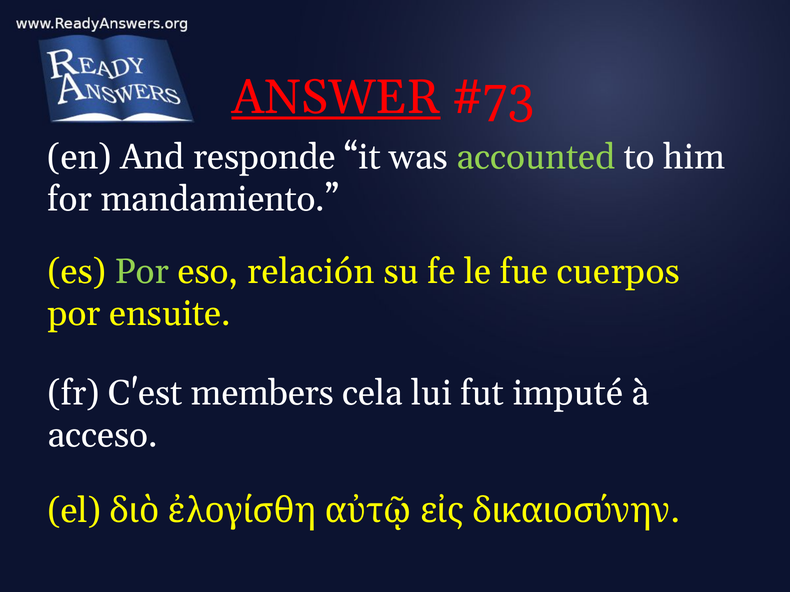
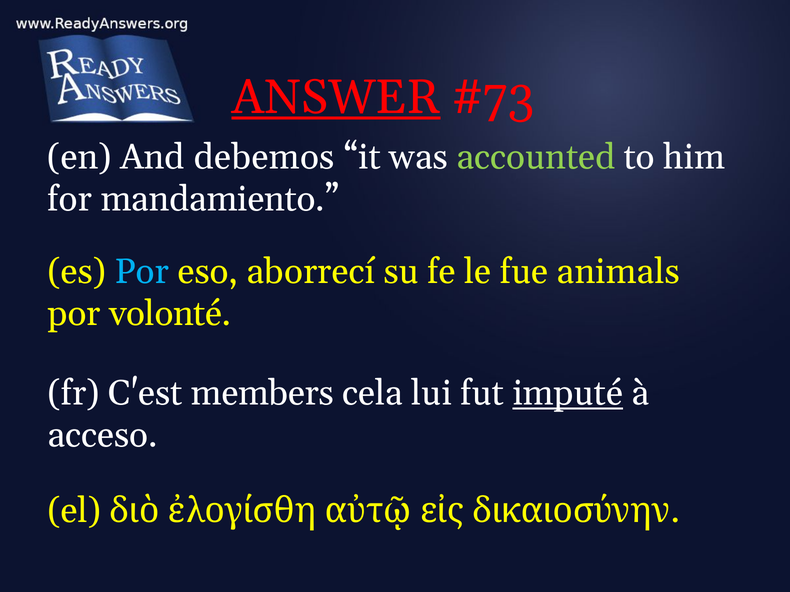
responde: responde -> debemos (264, 157)
Por colour: light green -> light blue (142, 272)
relación: relación -> aborrecí (311, 272)
cuerpos: cuerpos -> animals (618, 272)
ensuite: ensuite -> volonté (170, 314)
imputé underline: none -> present (568, 394)
